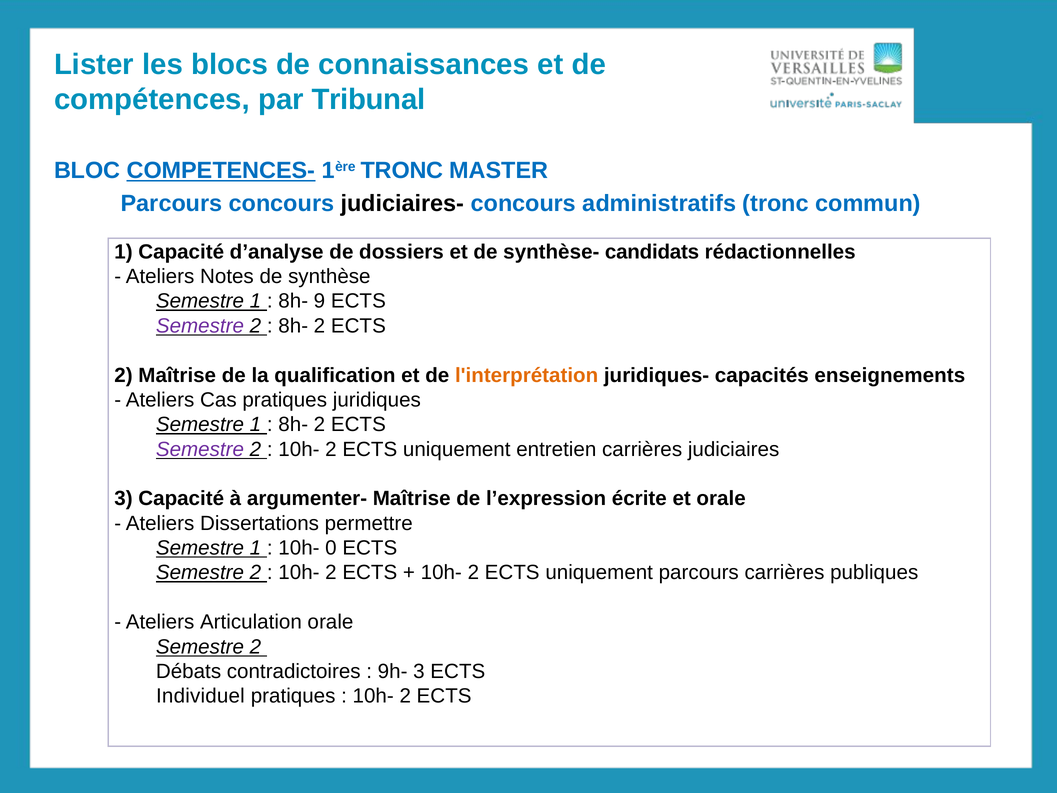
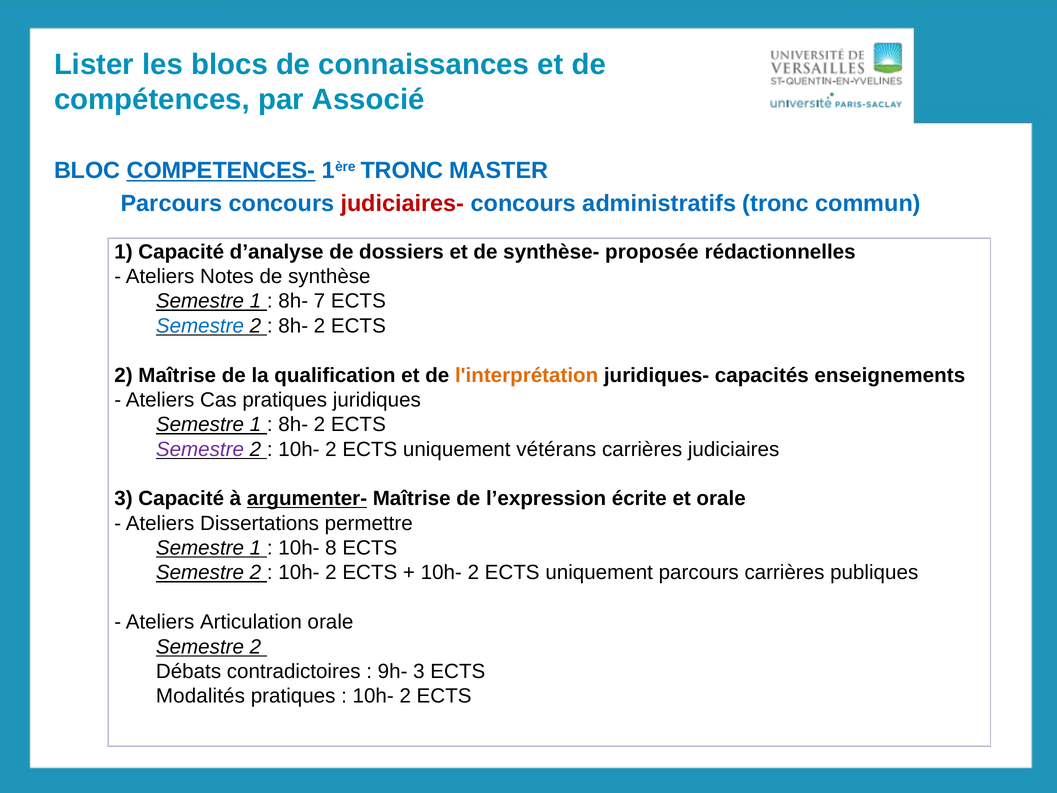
Tribunal: Tribunal -> Associé (368, 100)
judiciaires- colour: black -> red (402, 204)
candidats: candidats -> proposée (652, 252)
9: 9 -> 7 (319, 301)
Semestre colour: purple -> blue (200, 326)
entretien: entretien -> vétérans (556, 449)
argumenter- underline: none -> present (307, 498)
0: 0 -> 8 (331, 548)
Individuel: Individuel -> Modalités (200, 696)
